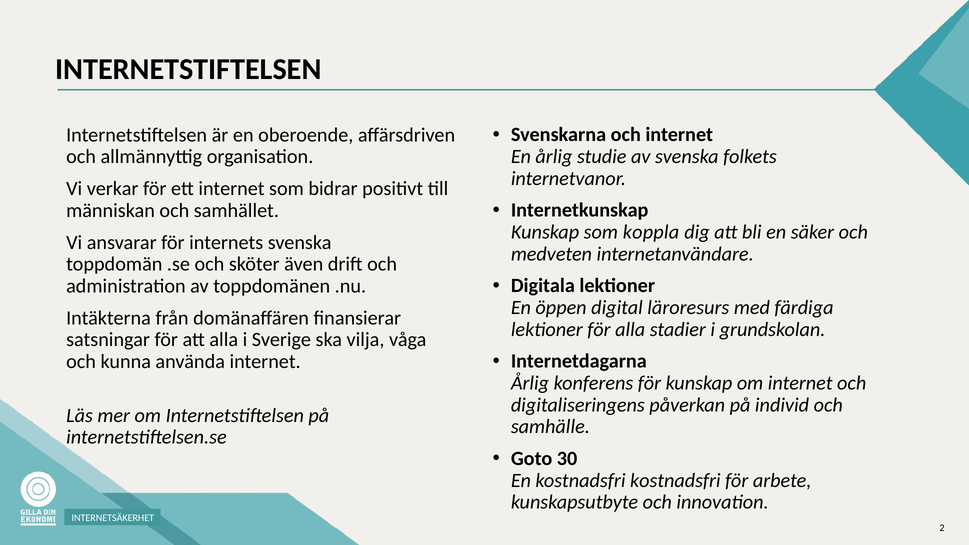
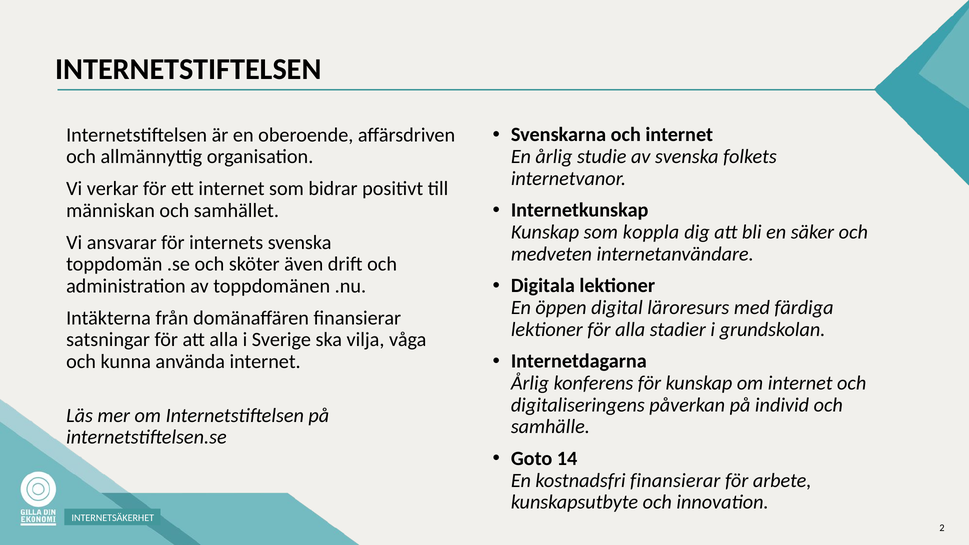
30: 30 -> 14 (567, 459)
kostnadsfri kostnadsfri: kostnadsfri -> finansierar (675, 480)
